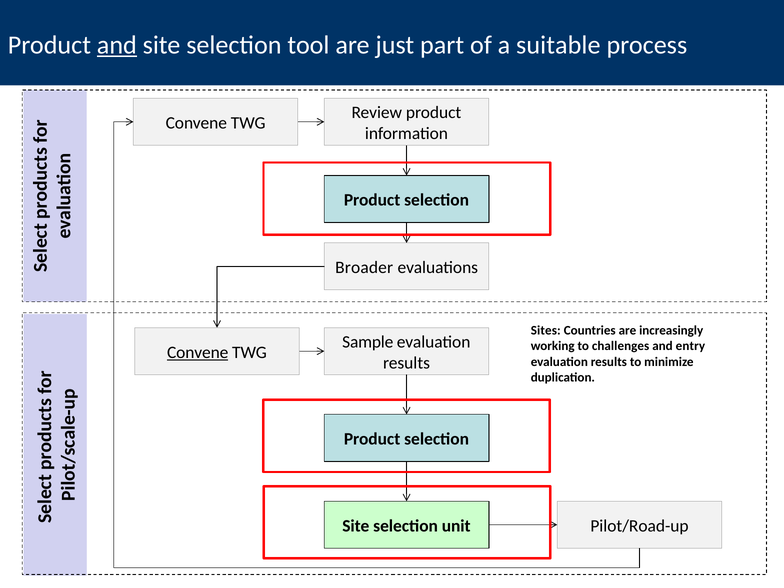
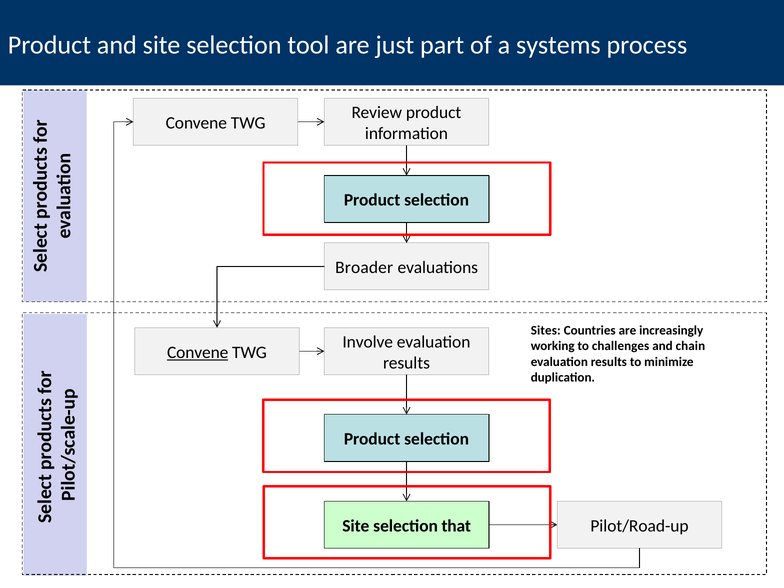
and underline: present -> none (117, 45)
suitable: suitable -> systems (558, 45)
Sample: Sample -> Involve (368, 342)
entry: entry -> chain (690, 346)
unit: unit -> that (456, 526)
